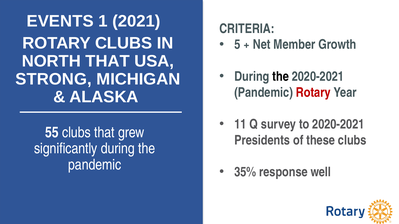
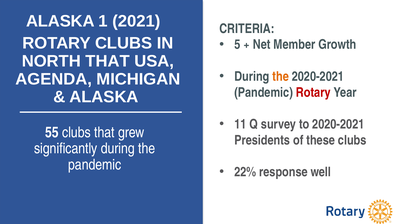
EVENTS: EVENTS -> ALASKA (60, 21)
the colour: black -> orange (281, 77)
STRONG: STRONG -> AGENDA (54, 79)
35%: 35% -> 22% (245, 172)
